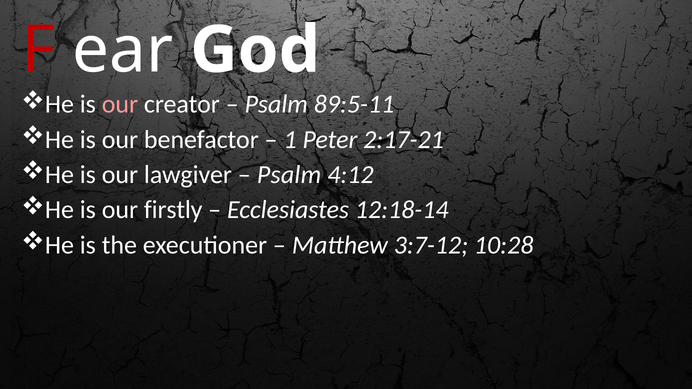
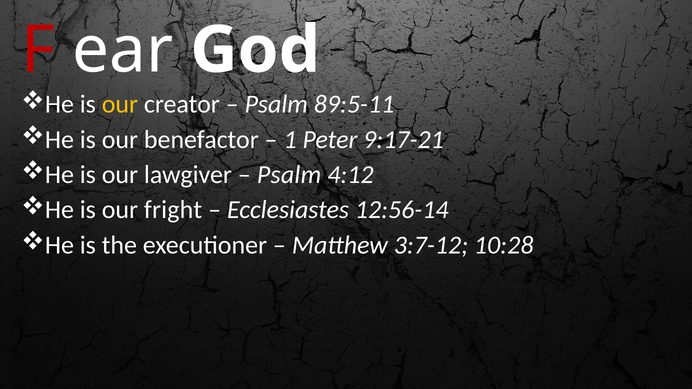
our colour: pink -> yellow (120, 104)
2:17-21: 2:17-21 -> 9:17-21 (404, 140)
firstly: firstly -> fright (173, 210)
12:18-14: 12:18-14 -> 12:56-14 (402, 210)
